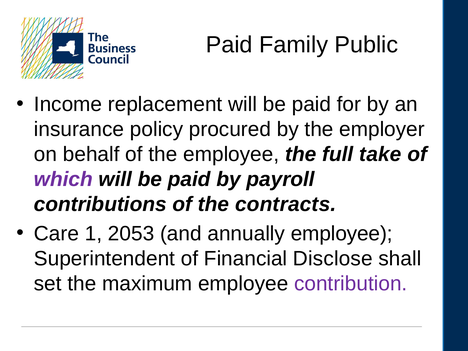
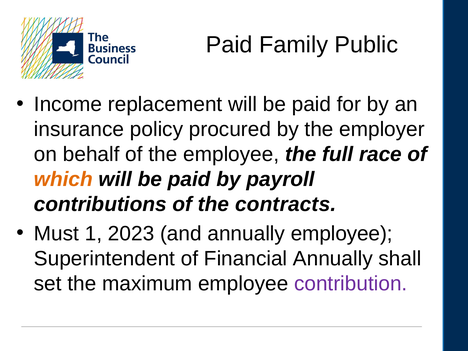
take: take -> race (380, 154)
which colour: purple -> orange (63, 179)
Care: Care -> Must (56, 234)
2053: 2053 -> 2023 (131, 234)
Financial Disclose: Disclose -> Annually (333, 259)
